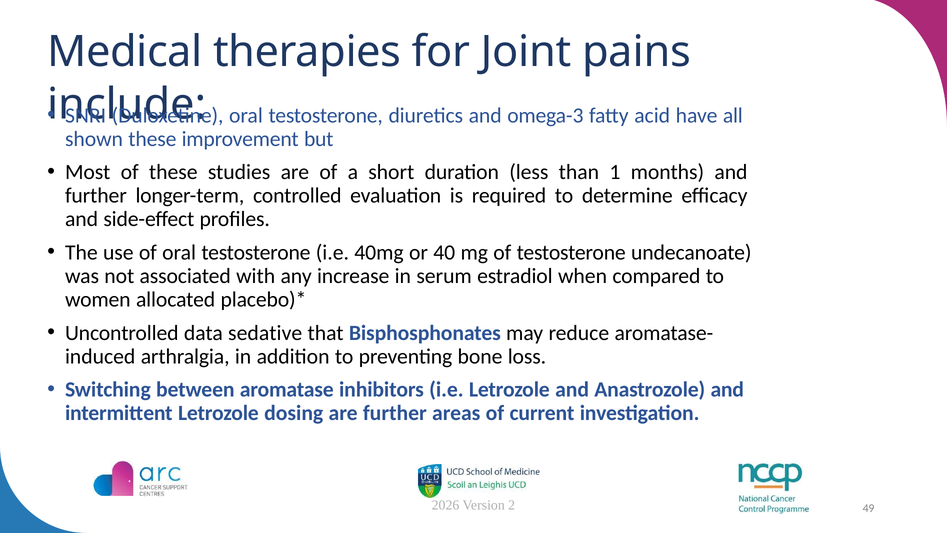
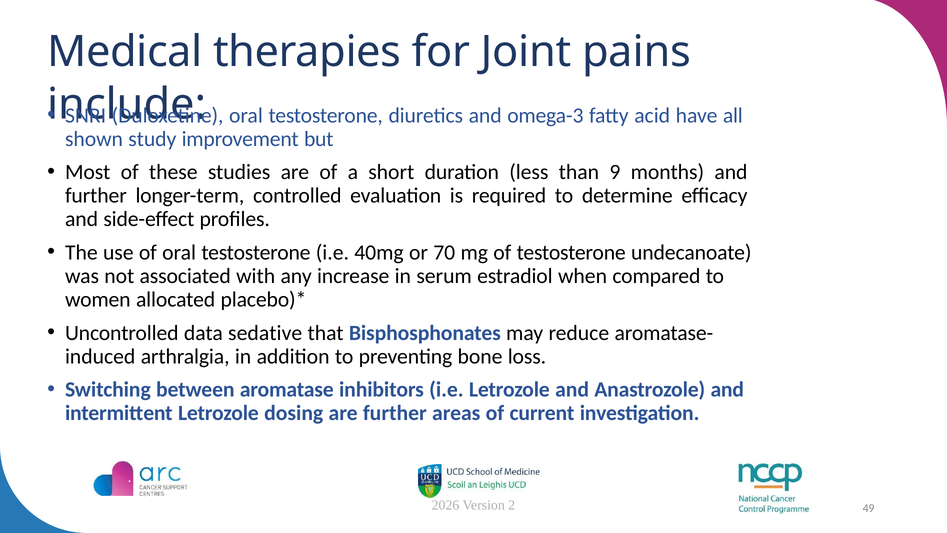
shown these: these -> study (152, 139)
1: 1 -> 9 (615, 172)
40: 40 -> 70 (444, 252)
